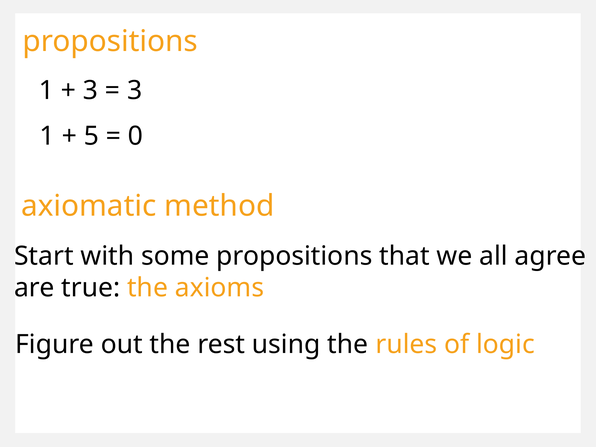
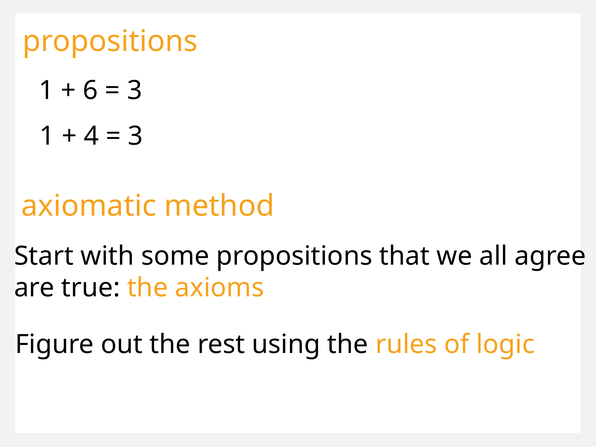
3: 3 -> 6 (91, 91)
5: 5 -> 4 (91, 136)
0: 0 -> 3 (135, 136)
